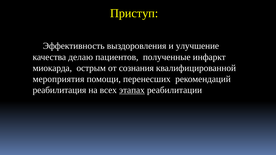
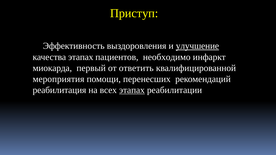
улучшение underline: none -> present (197, 46)
качества делаю: делаю -> этапах (81, 57)
полученные: полученные -> необходимо (167, 57)
острым: острым -> первый (91, 68)
сознания: сознания -> ответить (136, 68)
